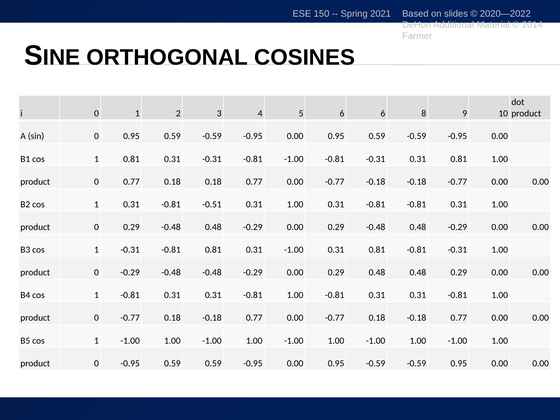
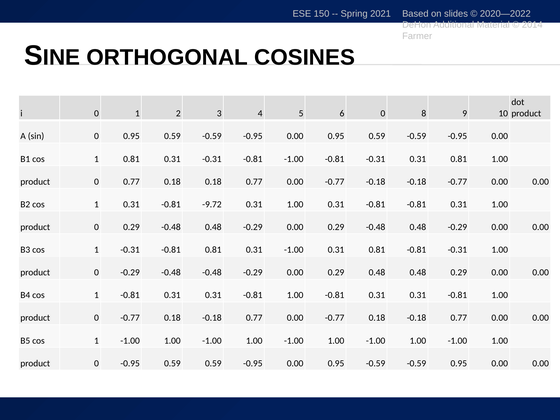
6 6: 6 -> 0 (383, 114)
-0.51: -0.51 -> -9.72 (212, 204)
